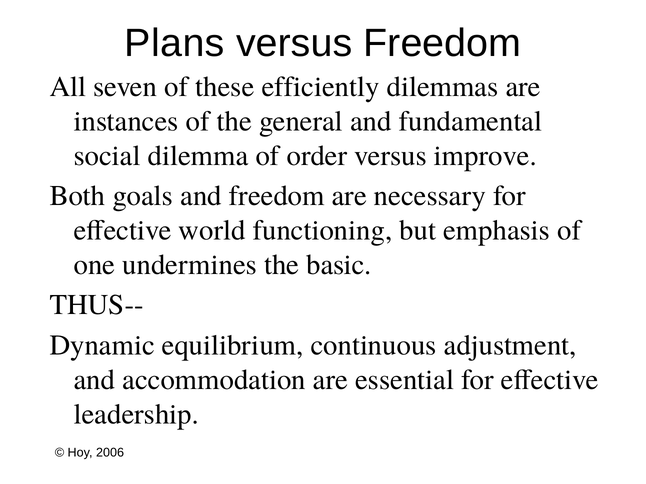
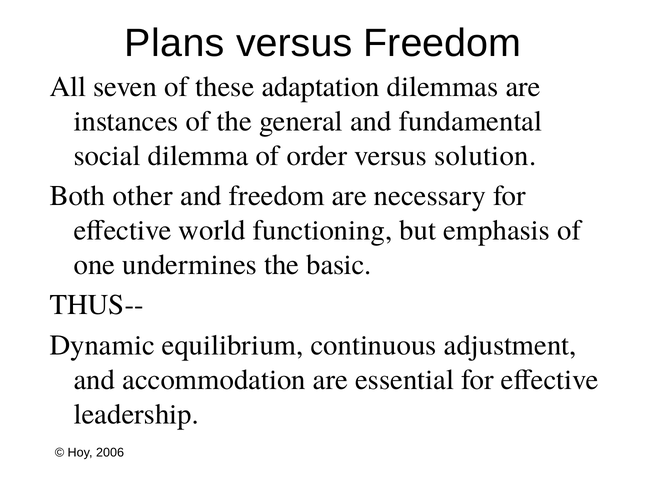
efficiently: efficiently -> adaptation (321, 87)
improve: improve -> solution (485, 156)
goals: goals -> other (143, 196)
